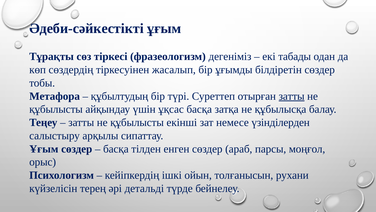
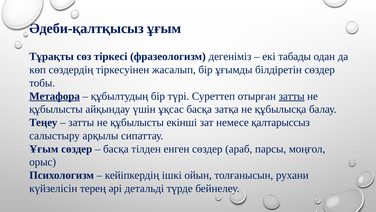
Әдеби-сәйкестікті: Әдеби-сәйкестікті -> Әдеби-қалтқысыз (87, 28)
Метафора underline: none -> present (55, 96)
үзінділерден: үзінділерден -> қалтарыссыз (281, 122)
